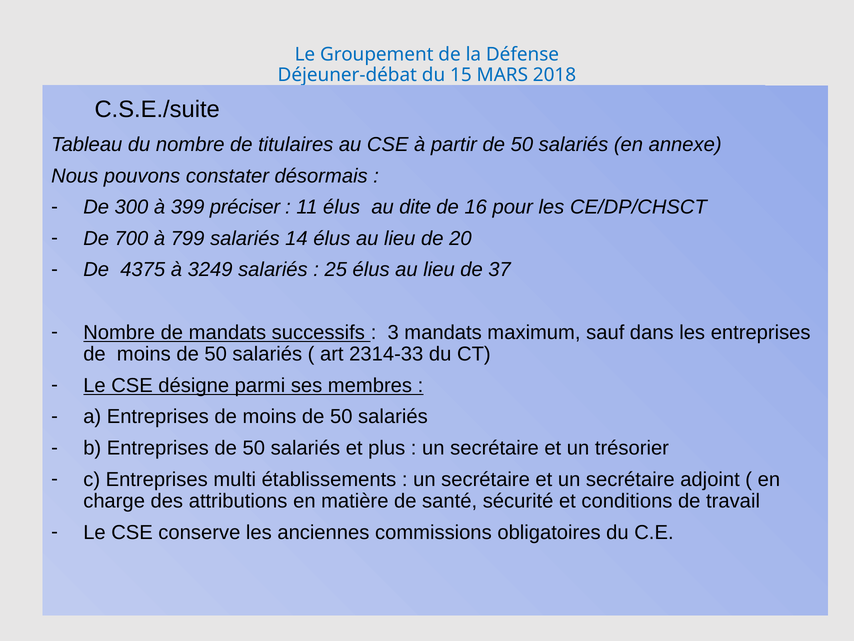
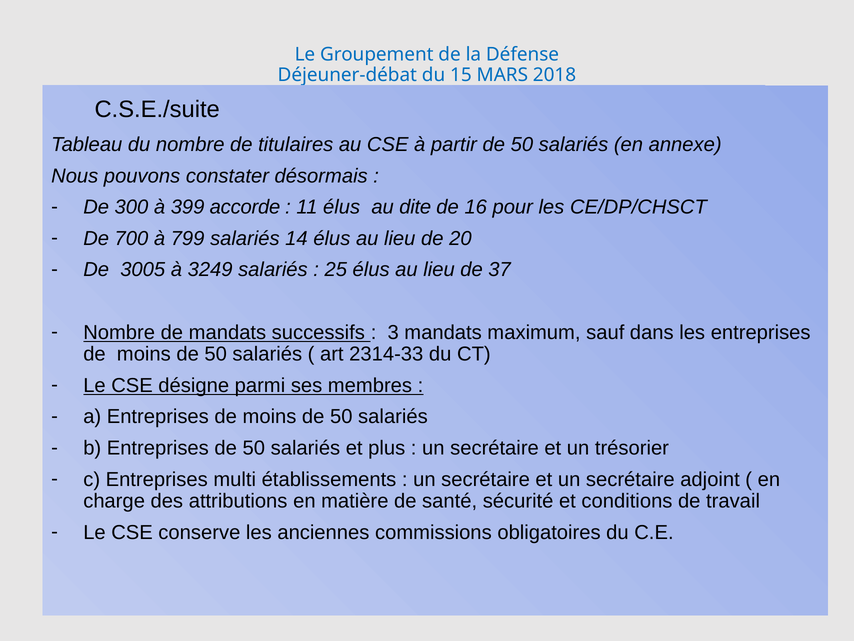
préciser: préciser -> accorde (245, 207)
4375: 4375 -> 3005 (143, 270)
